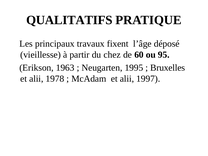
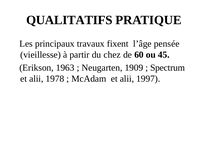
déposé: déposé -> pensée (167, 44)
95: 95 -> 45 (164, 55)
1995: 1995 -> 1909 (134, 68)
Bruxelles: Bruxelles -> Spectrum (168, 68)
